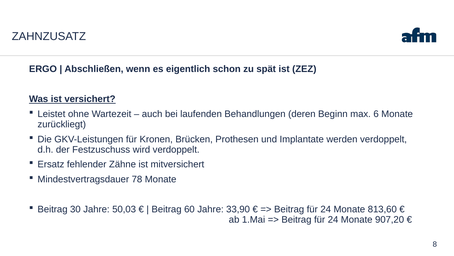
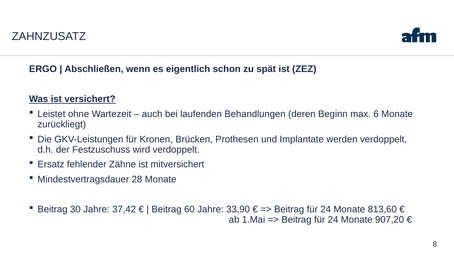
78: 78 -> 28 (137, 179)
50,03: 50,03 -> 37,42 (124, 209)
